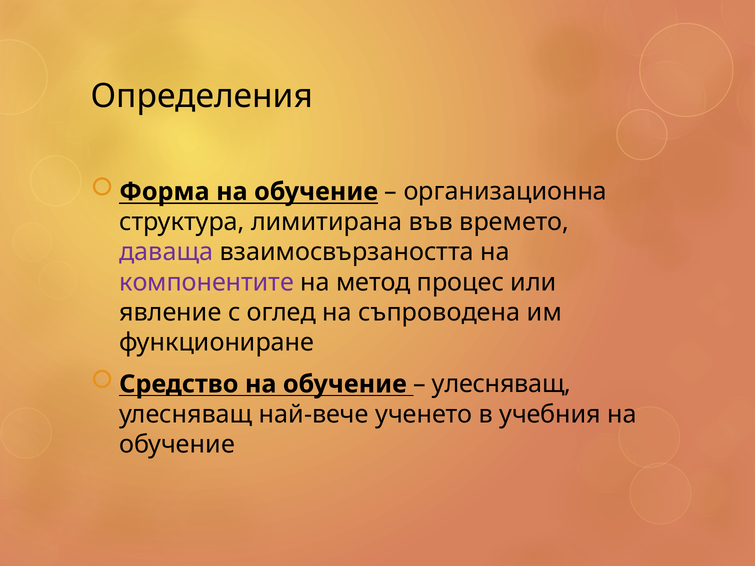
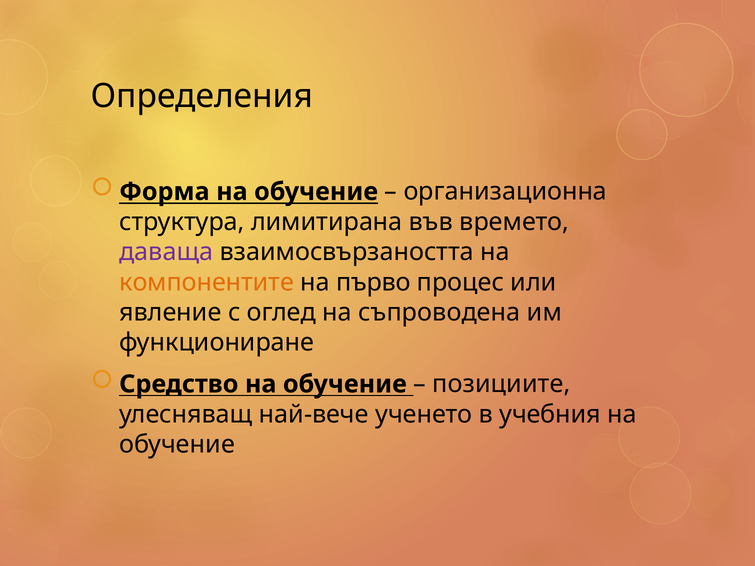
компонентите colour: purple -> orange (207, 282)
метод: метод -> първо (373, 282)
улесняващ: улесняващ -> позициите (501, 384)
